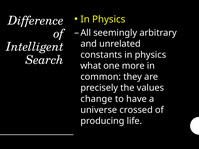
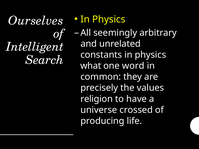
Difference: Difference -> Ourselves (36, 21)
more: more -> word (133, 66)
change: change -> religion (97, 99)
